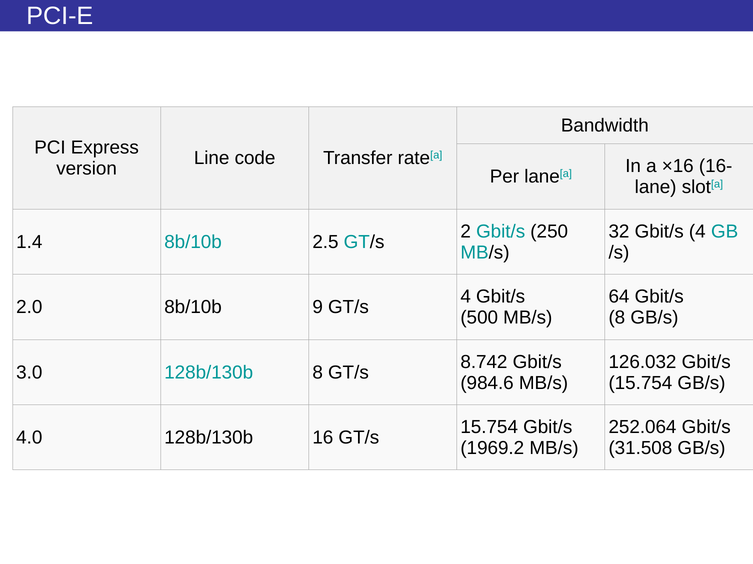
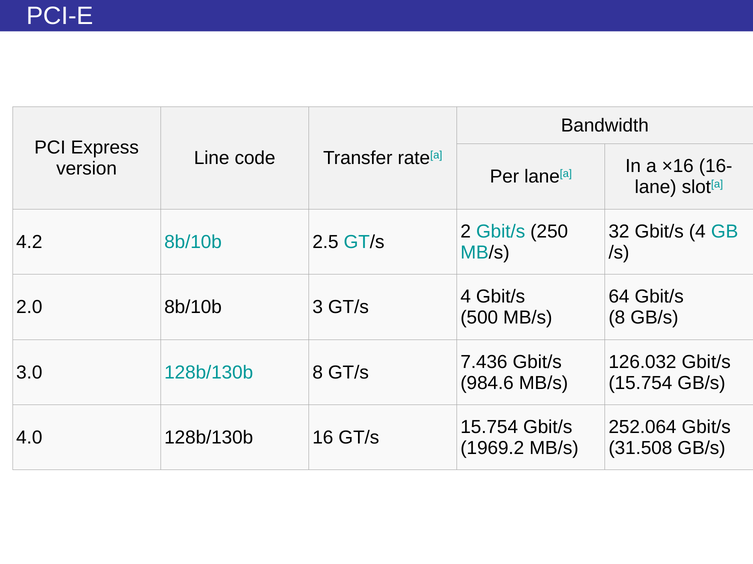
1.4: 1.4 -> 4.2 (29, 242)
9: 9 -> 3 (318, 308)
8.742: 8.742 -> 7.436 (484, 362)
